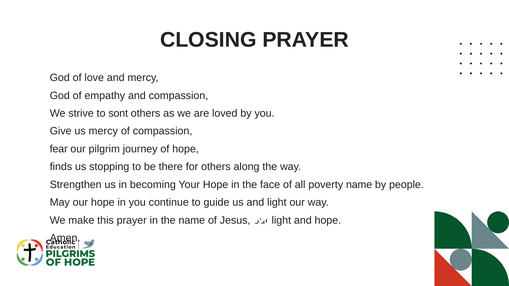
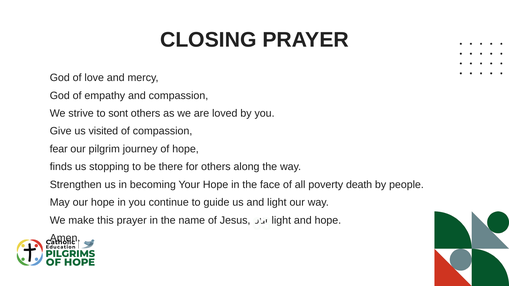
us mercy: mercy -> visited (103, 131)
poverty name: name -> death (359, 185)
